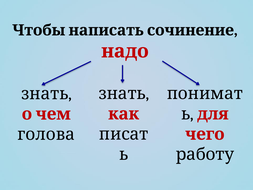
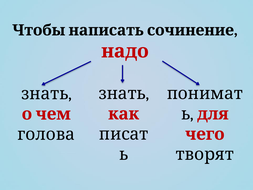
работу: работу -> творят (205, 154)
